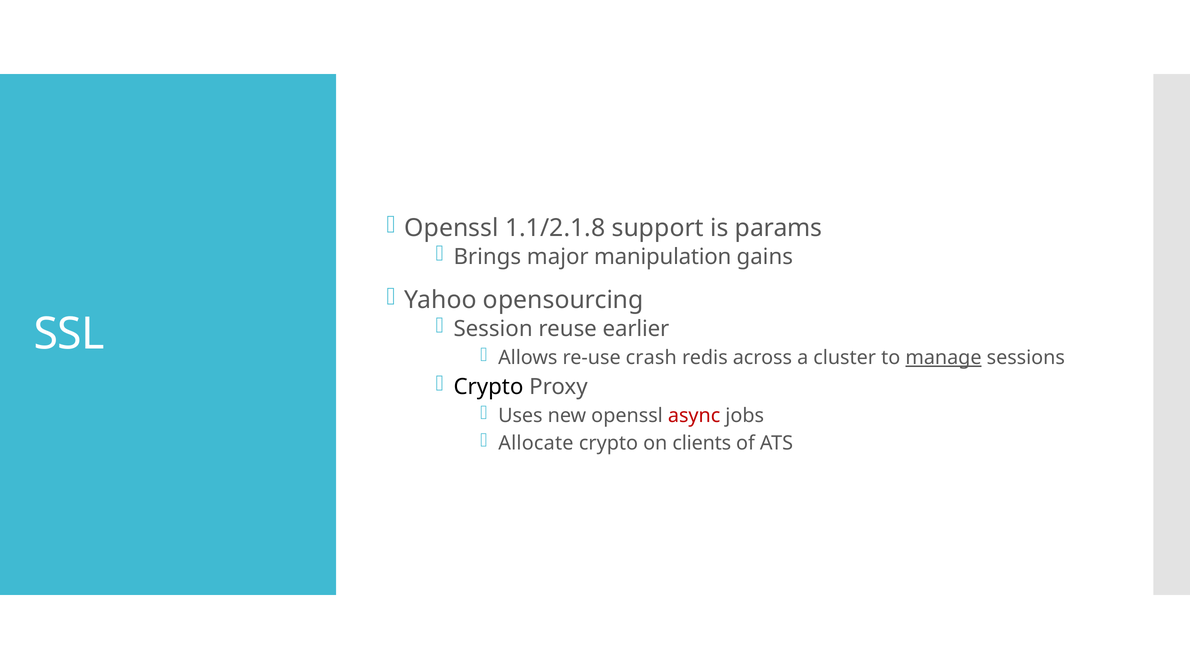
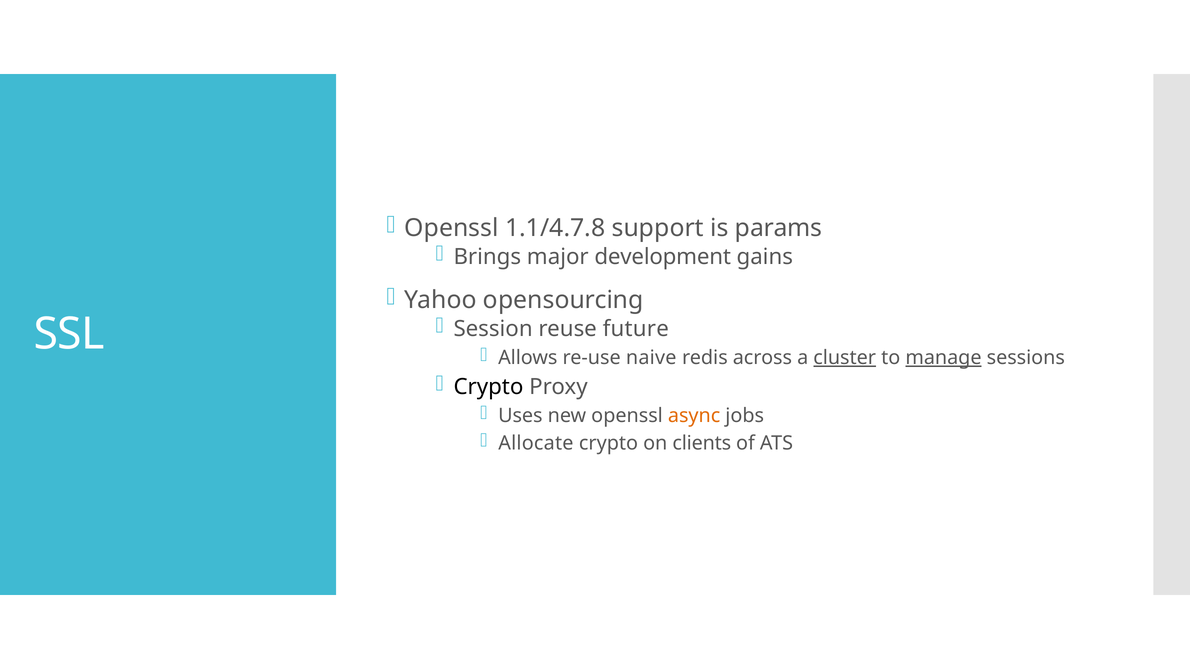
1.1/2.1.8: 1.1/2.1.8 -> 1.1/4.7.8 (555, 228)
manipulation: manipulation -> development (663, 257)
earlier: earlier -> future (636, 328)
crash: crash -> naive (651, 357)
cluster underline: none -> present (845, 357)
async colour: red -> orange (694, 415)
